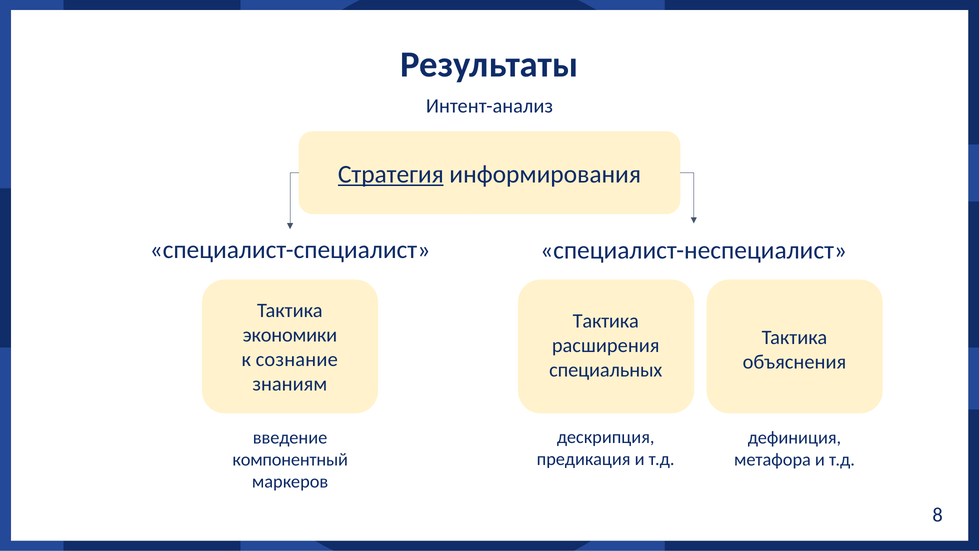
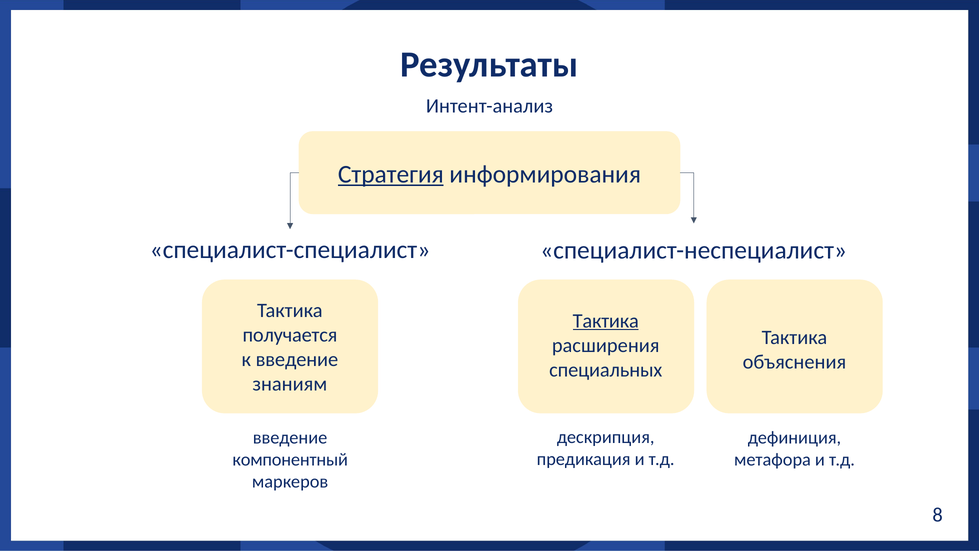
Тактика underline: none -> present (606, 321)
экономики: экономики -> получается (290, 335)
к сознание: сознание -> введение (297, 359)
